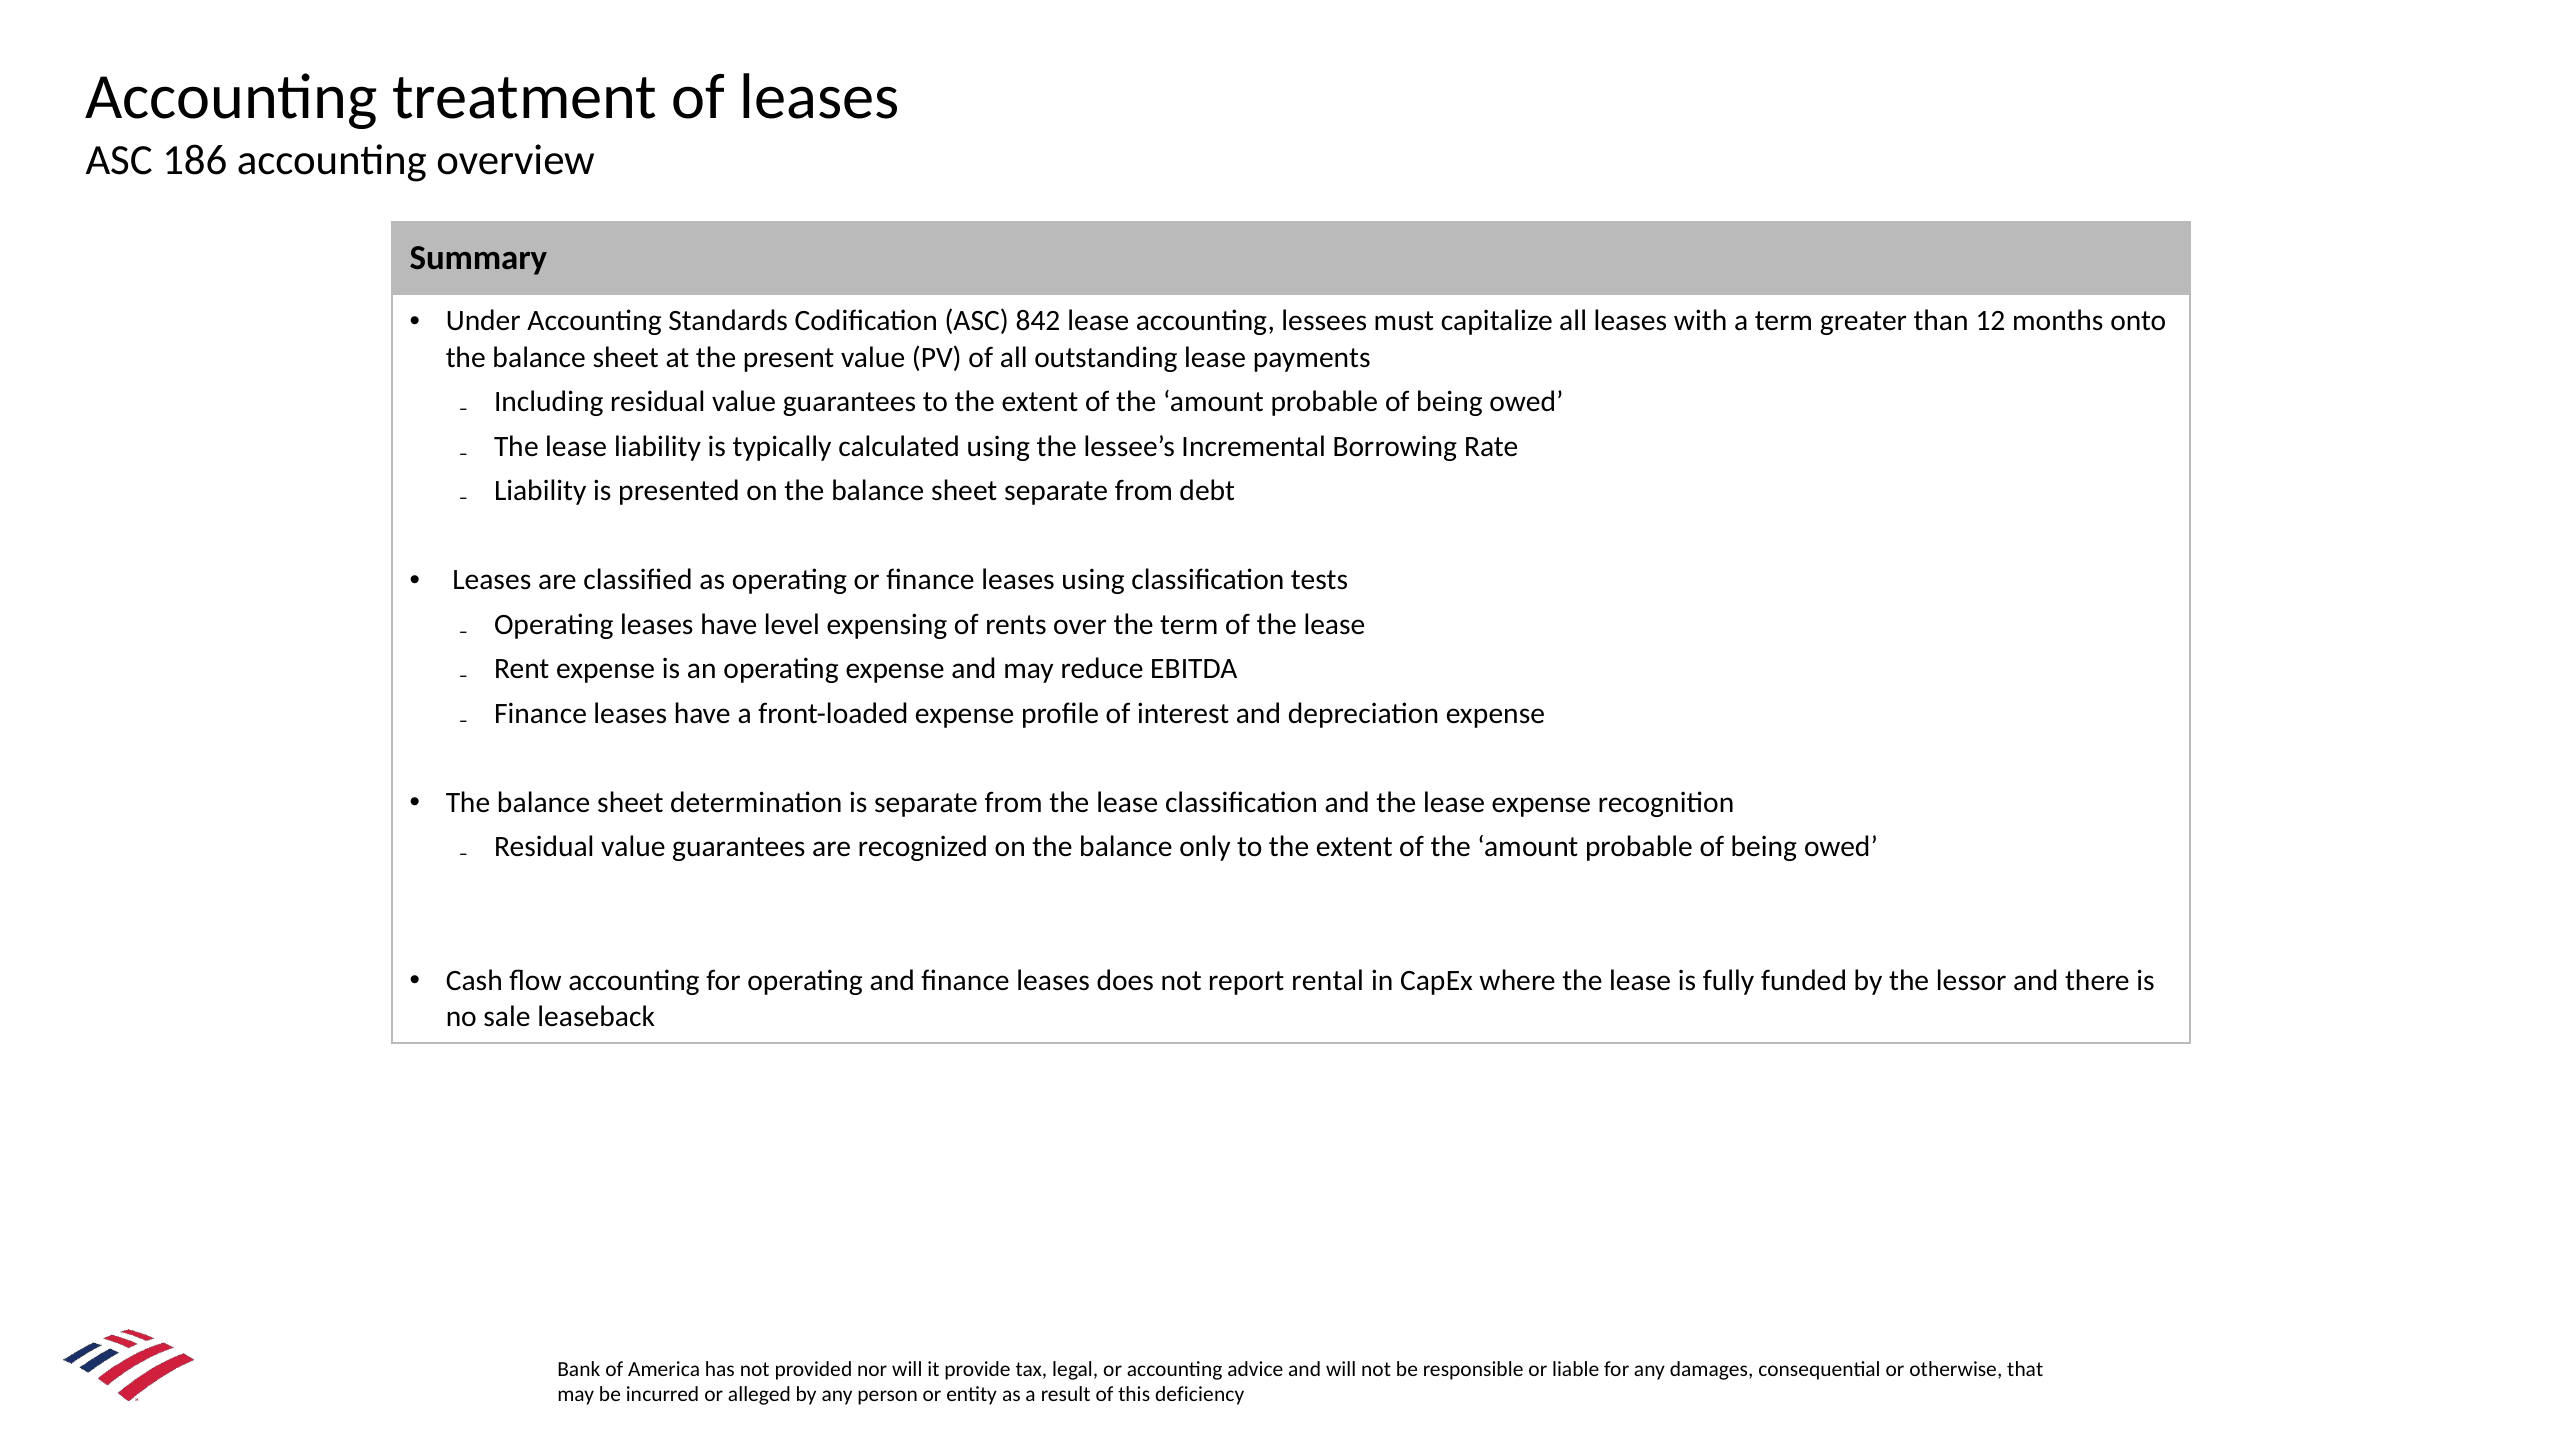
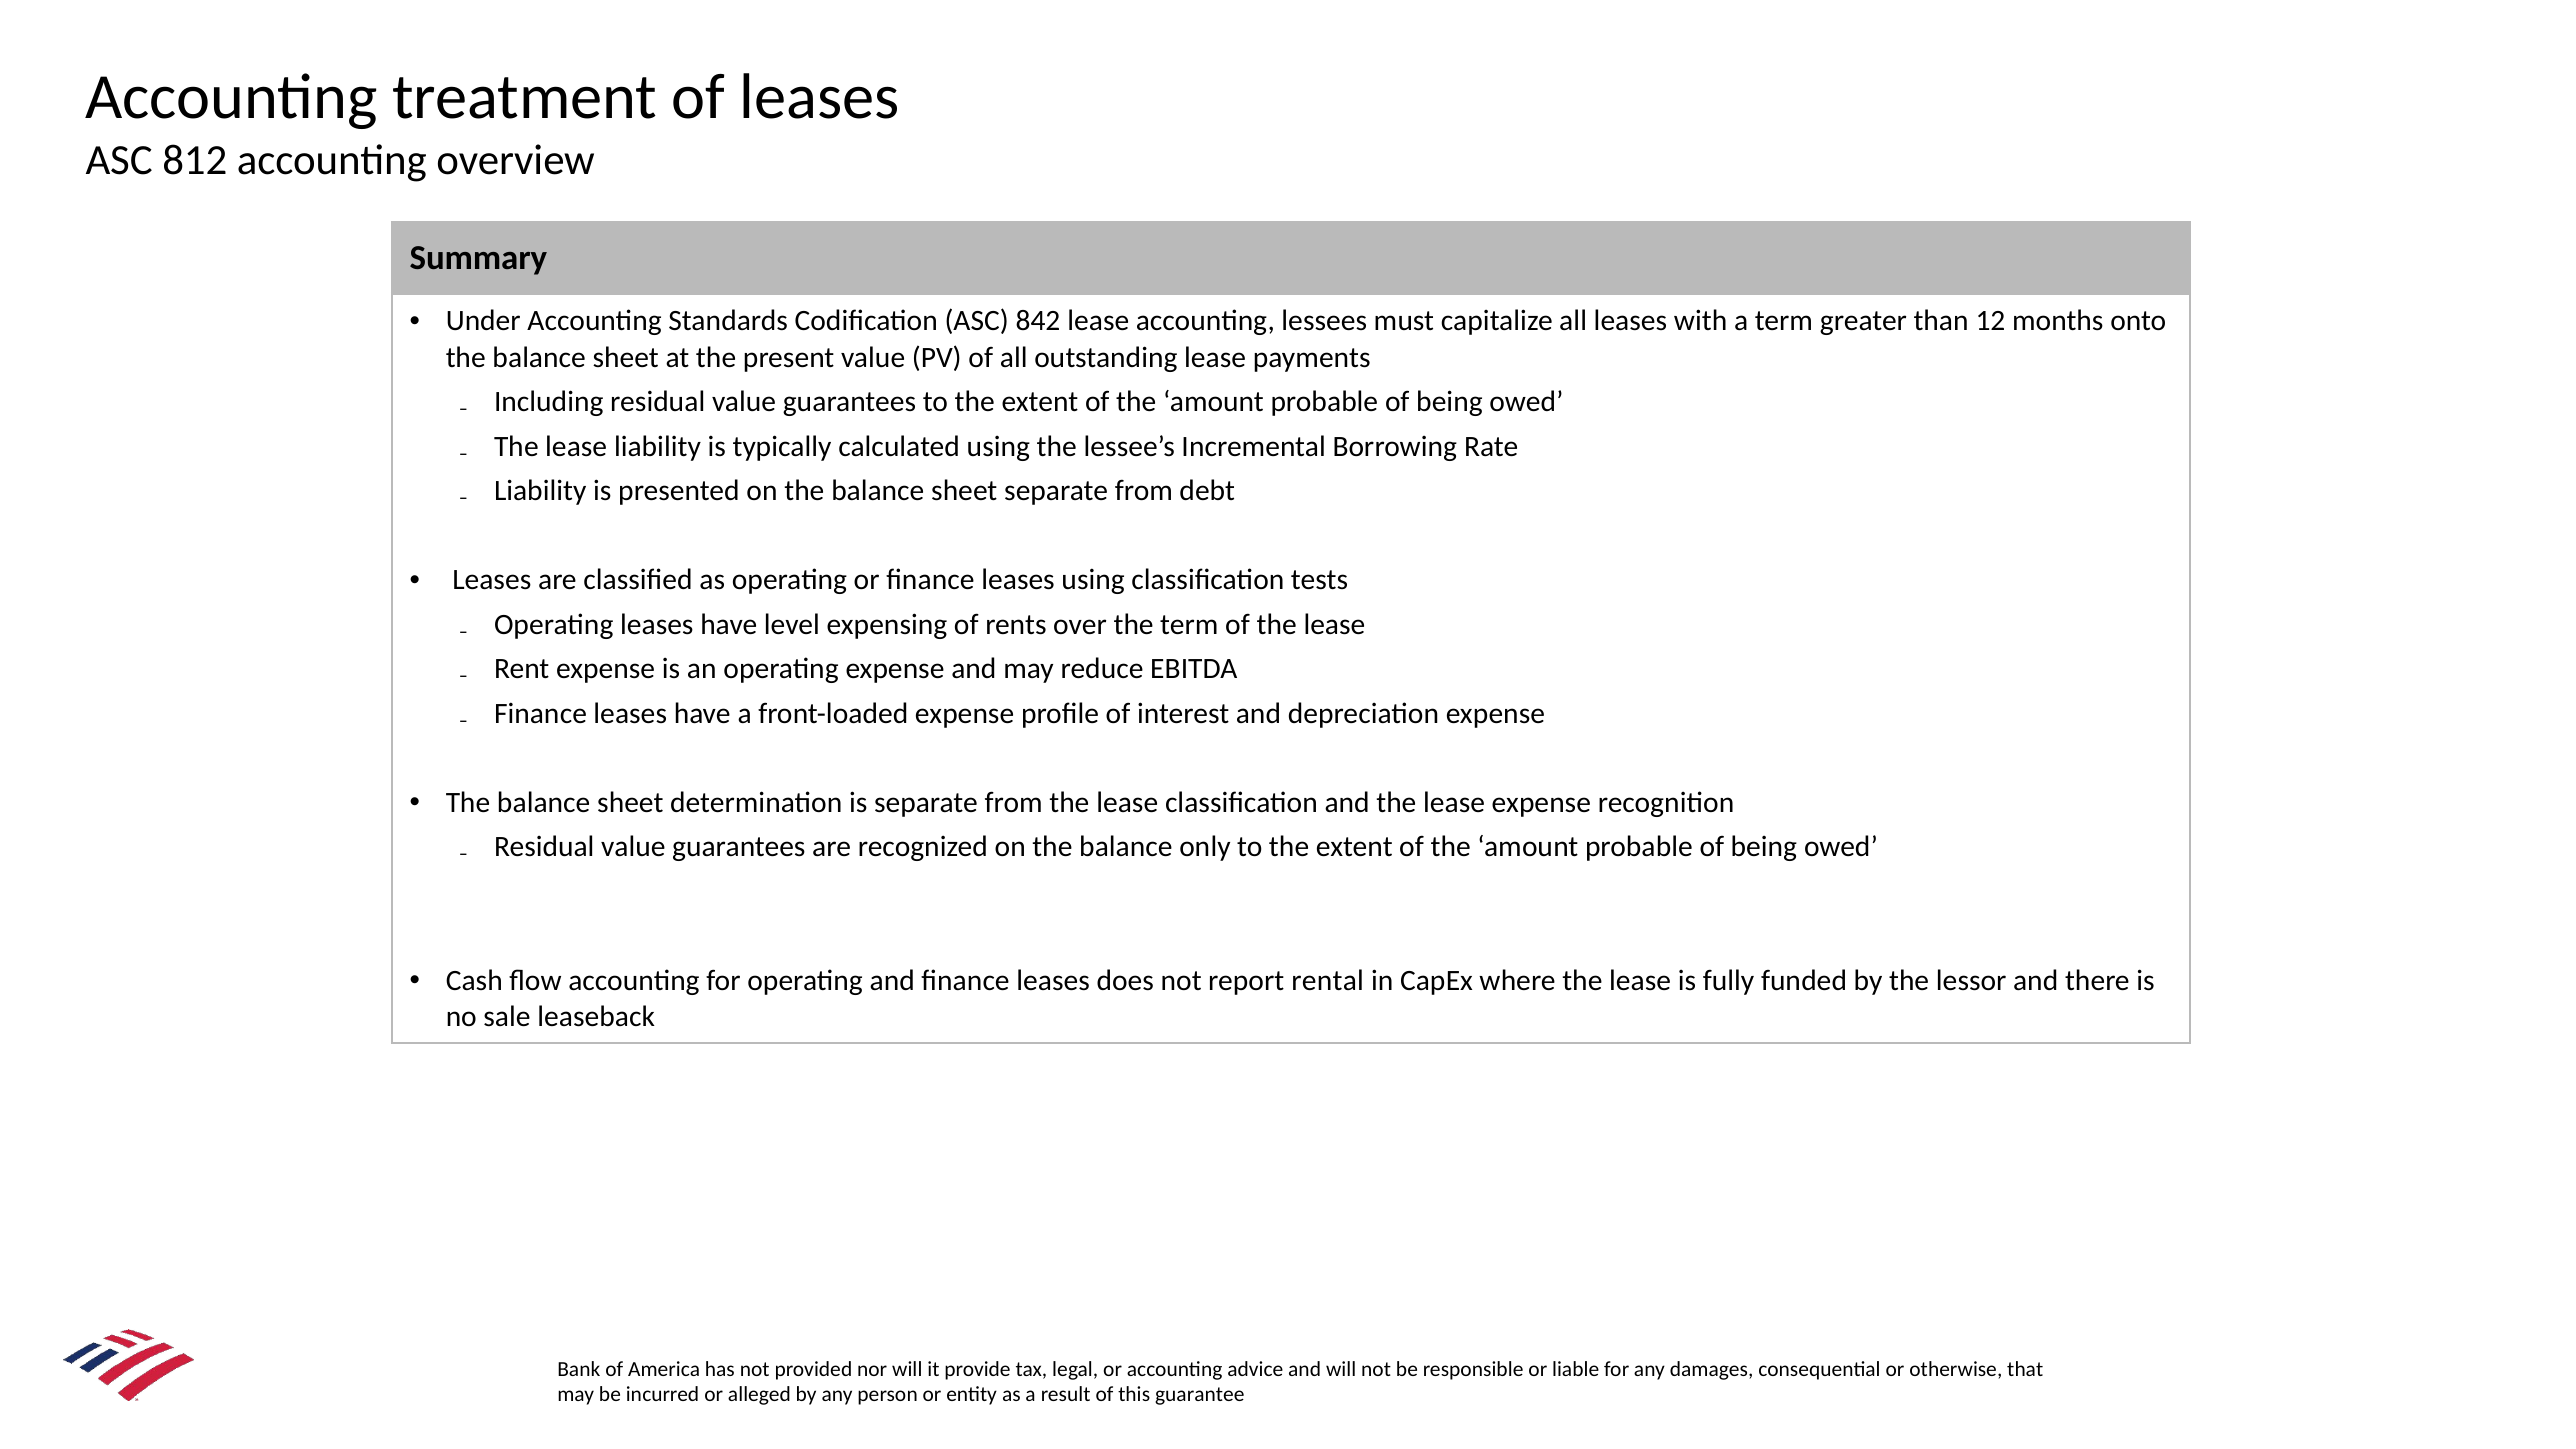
186: 186 -> 812 (195, 160)
deficiency: deficiency -> guarantee (1200, 1395)
